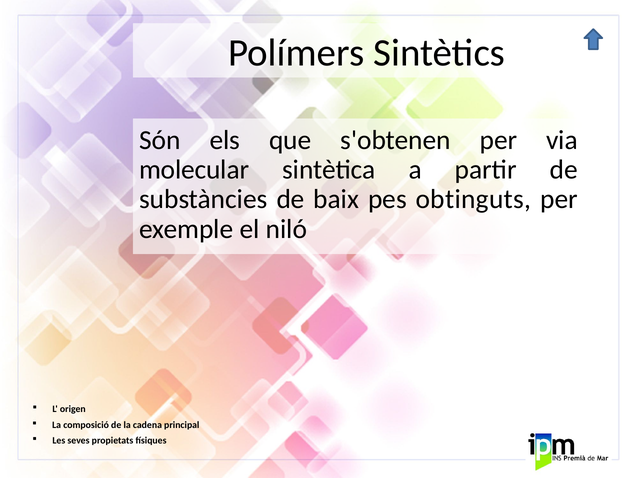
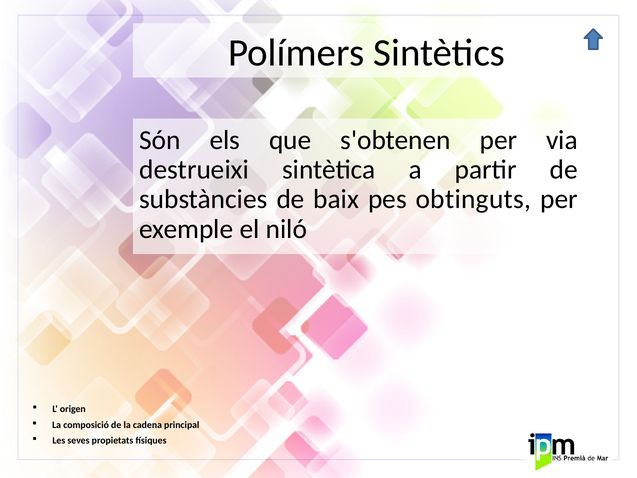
molecular: molecular -> destrueixi (194, 170)
